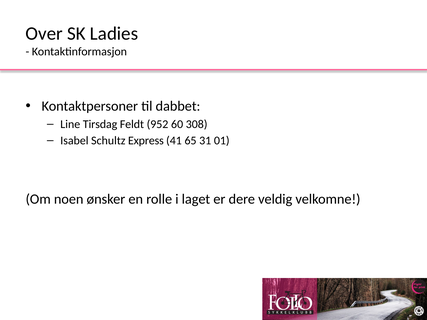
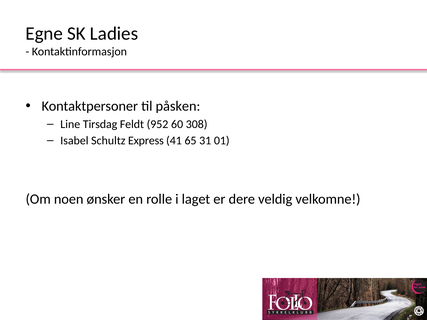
Over: Over -> Egne (44, 34)
dabbet: dabbet -> påsken (178, 106)
